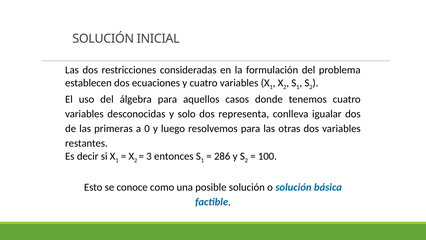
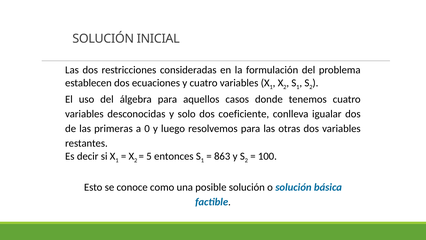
representa: representa -> coeficiente (244, 114)
3: 3 -> 5 (149, 156)
286: 286 -> 863 (222, 156)
